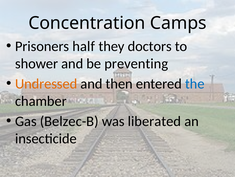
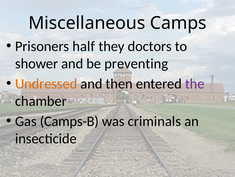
Concentration: Concentration -> Miscellaneous (87, 23)
the colour: blue -> purple (195, 83)
Belzec-B: Belzec-B -> Camps-B (69, 121)
liberated: liberated -> criminals (154, 121)
